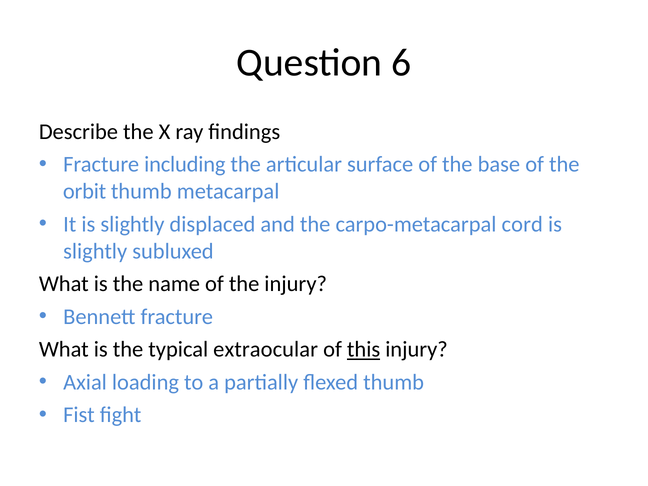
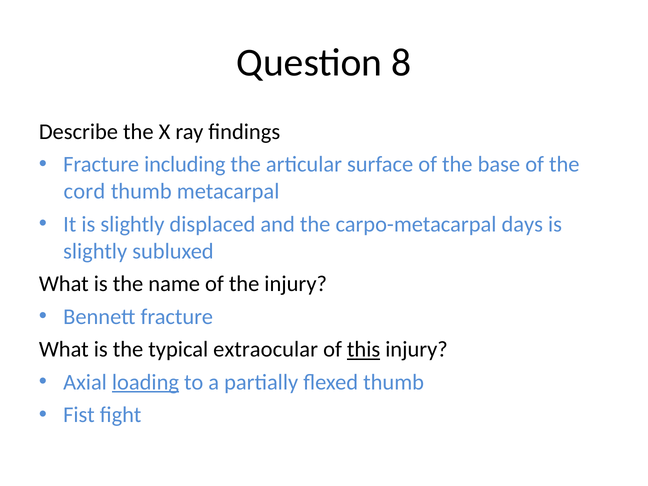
6: 6 -> 8 (401, 63)
orbit: orbit -> cord (84, 191)
cord: cord -> days (522, 224)
loading underline: none -> present (145, 382)
